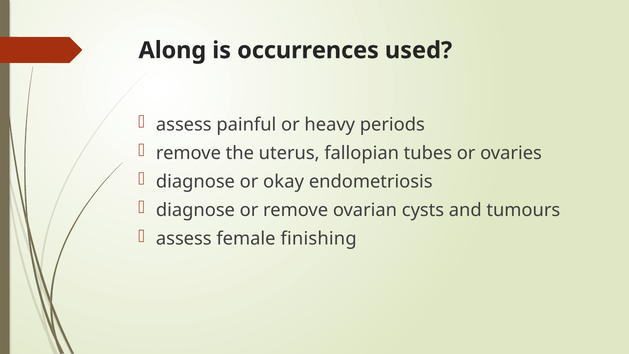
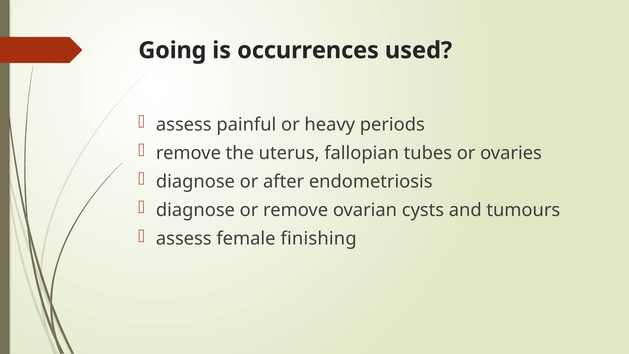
Along: Along -> Going (172, 50)
okay: okay -> after (284, 182)
